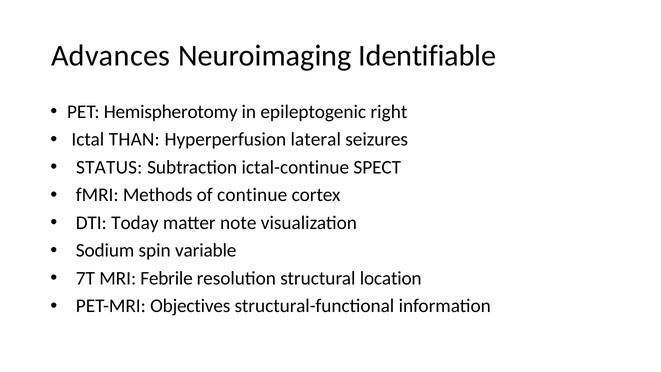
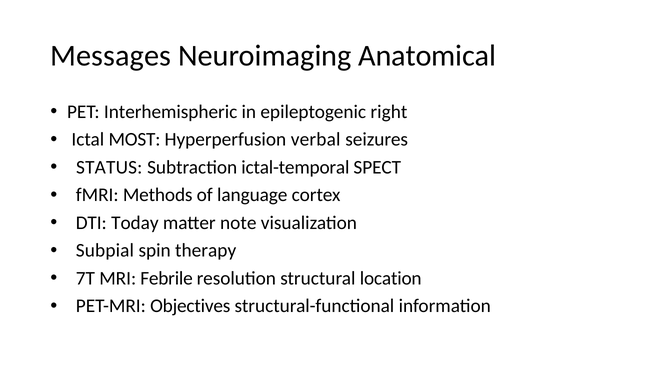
Advances: Advances -> Messages (111, 56)
Identifiable: Identifiable -> Anatomical (427, 56)
Hemispherotomy: Hemispherotomy -> Interhemispheric (171, 112)
THAN: THAN -> MOST (135, 139)
lateral: lateral -> verbal (316, 139)
ictal-continue: ictal-continue -> ictal-temporal (295, 167)
continue: continue -> language (252, 195)
Sodium: Sodium -> Subpial (105, 250)
variable: variable -> therapy (206, 250)
